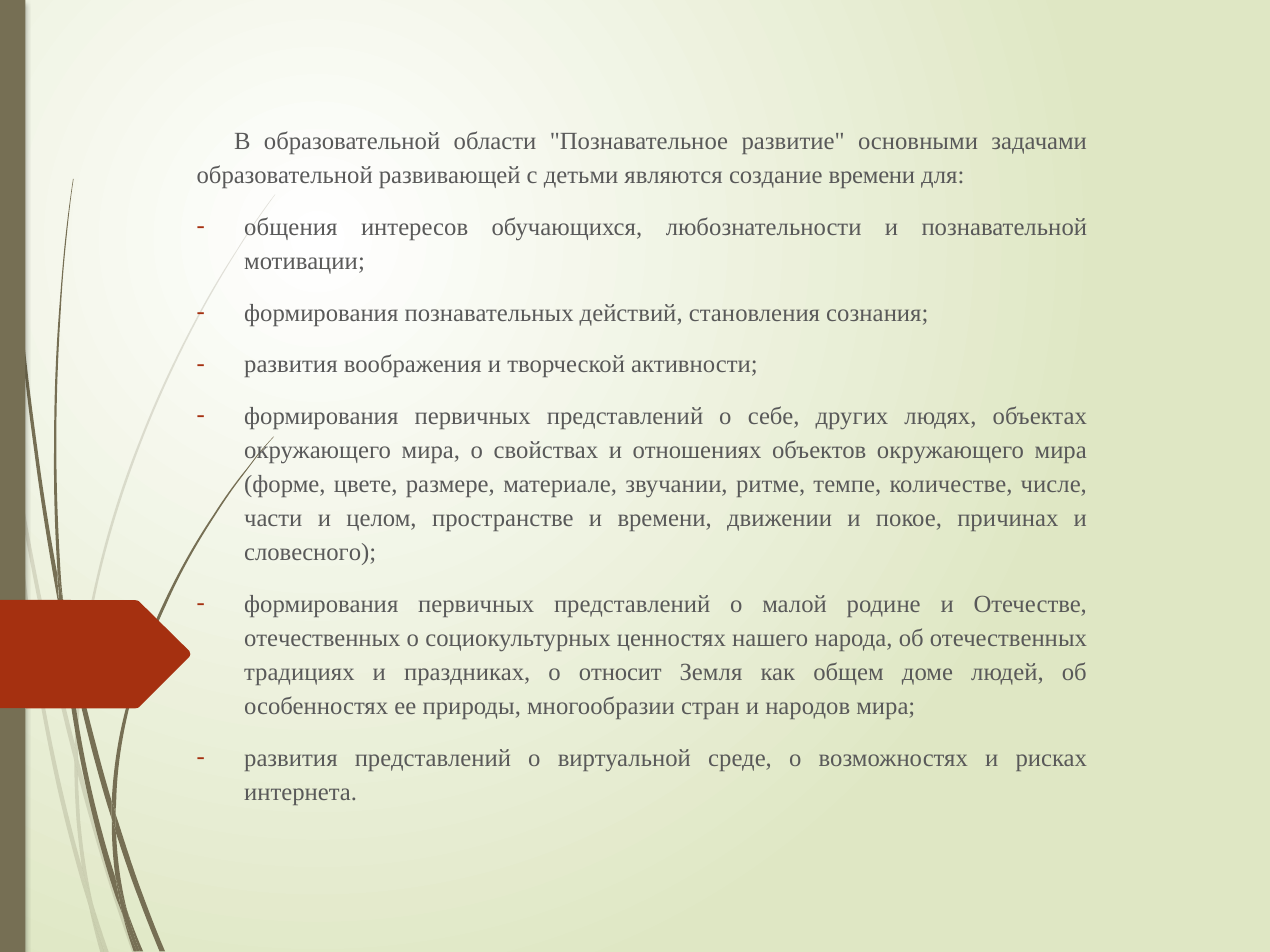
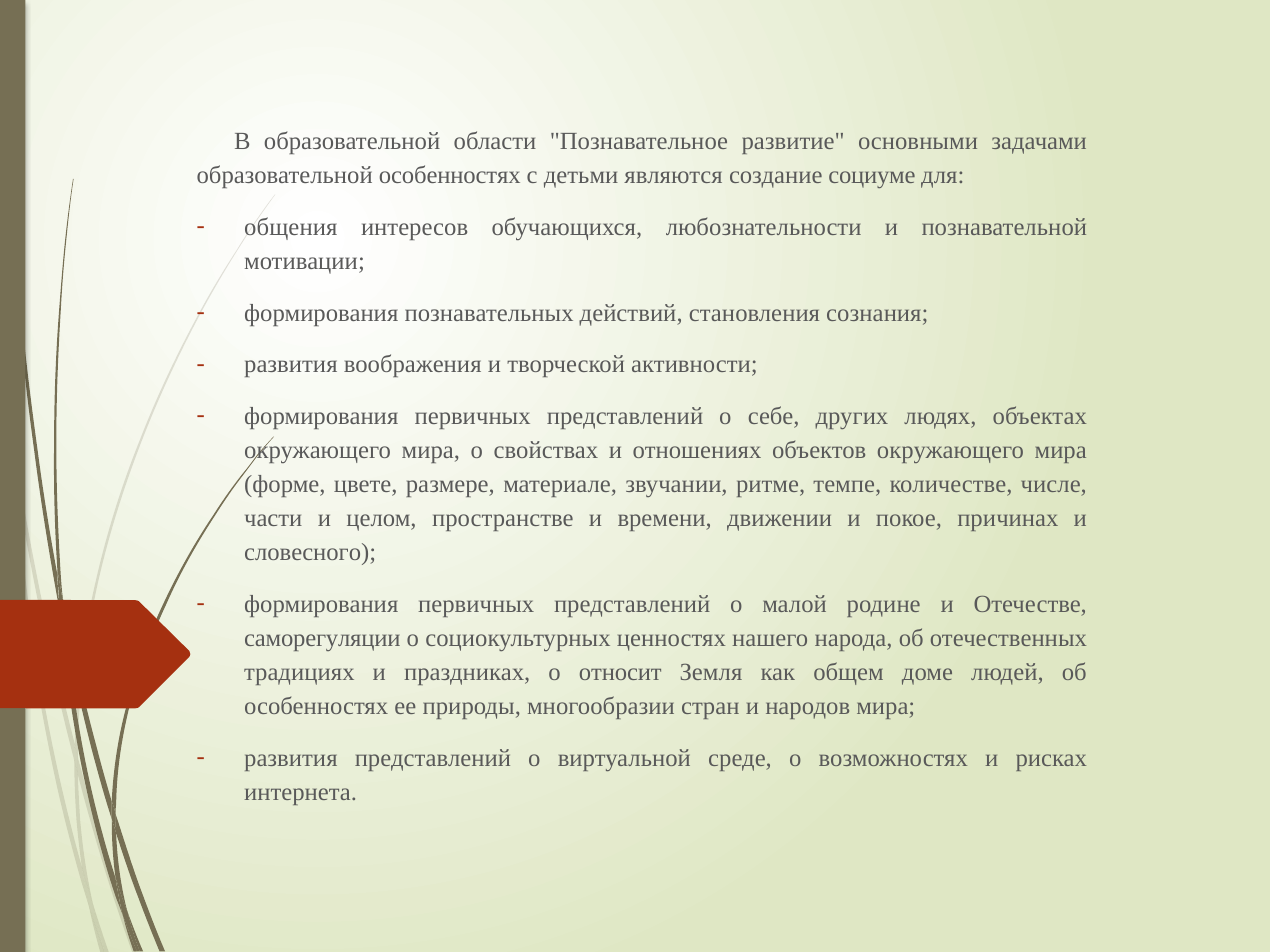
образовательной развивающей: развивающей -> особенностях (450, 176)
создание времени: времени -> социуме (872, 176)
отечественных: отечественных -> саморегуляции (322, 639)
